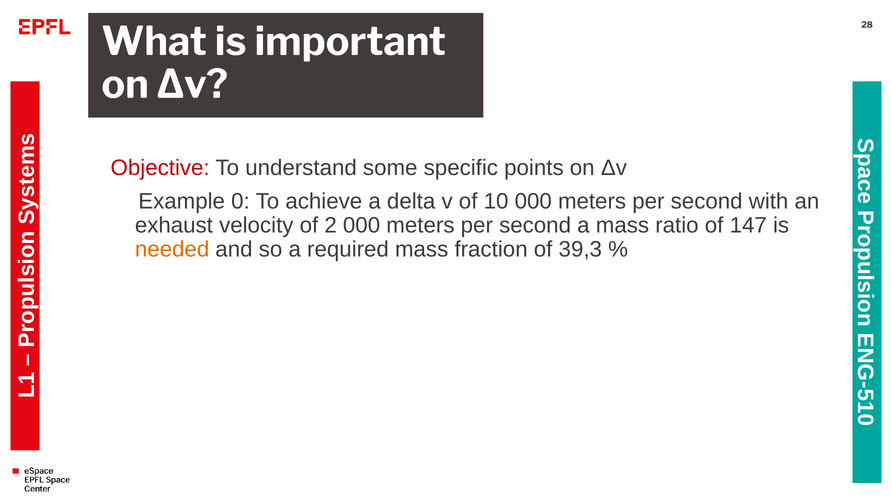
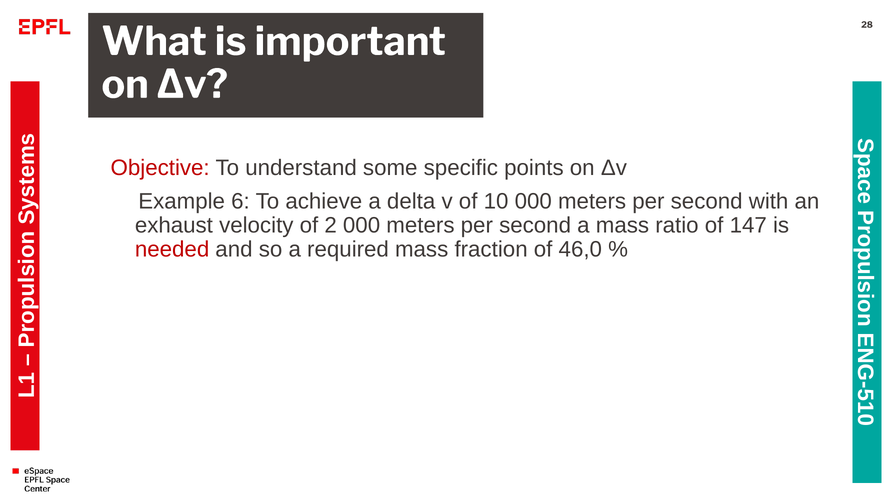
Example 0: 0 -> 6 (241, 201)
needed colour: orange -> red (172, 249)
39,3: 39,3 -> 46,0 (580, 249)
